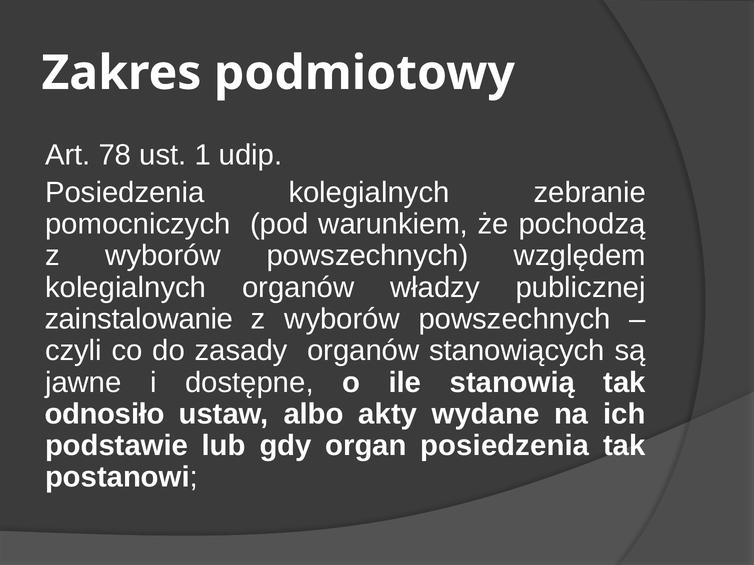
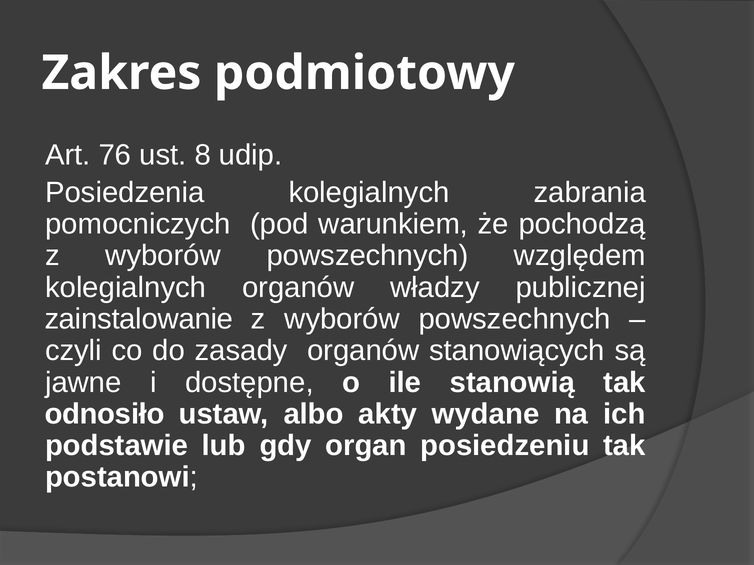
78: 78 -> 76 (115, 155)
1: 1 -> 8 (203, 155)
zebranie: zebranie -> zabrania (590, 193)
organ posiedzenia: posiedzenia -> posiedzeniu (505, 446)
